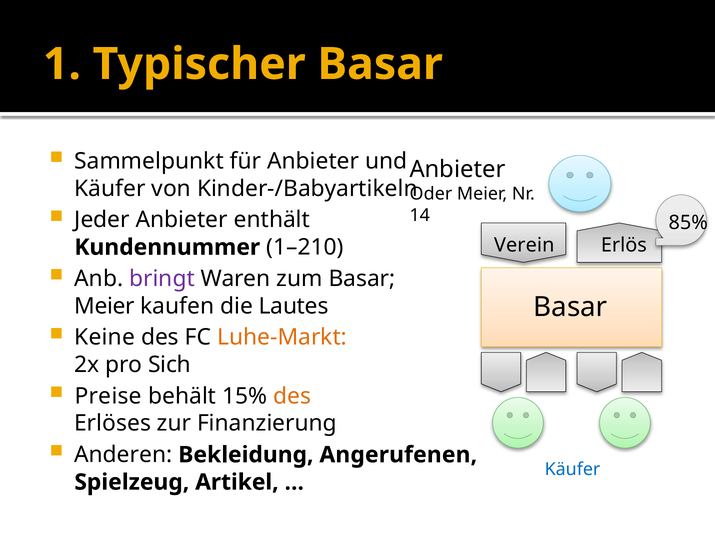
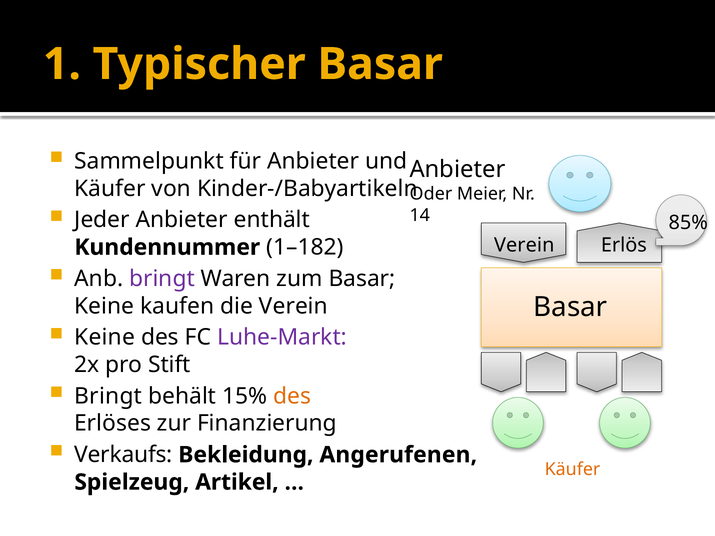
1–210: 1–210 -> 1–182 (305, 247)
Meier: Meier -> Keine (104, 306)
die Lautes: Lautes -> Verein (293, 306)
Luhe-Markt colour: orange -> purple (282, 337)
Sich: Sich -> Stift (169, 365)
Preise: Preise -> Bringt (108, 396)
Anderen: Anderen -> Verkaufs (123, 455)
Käufer colour: blue -> orange (573, 469)
